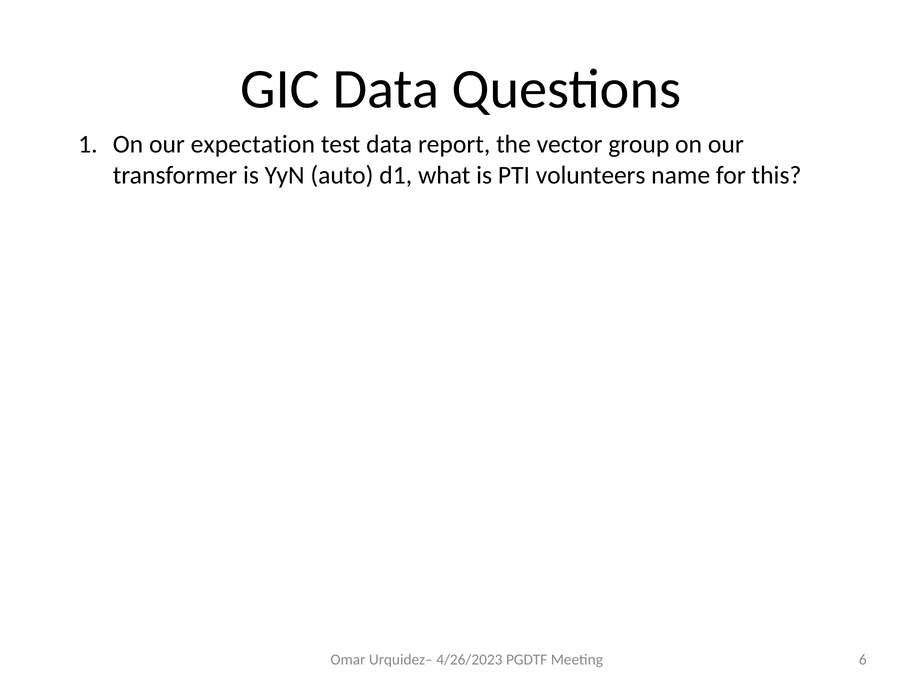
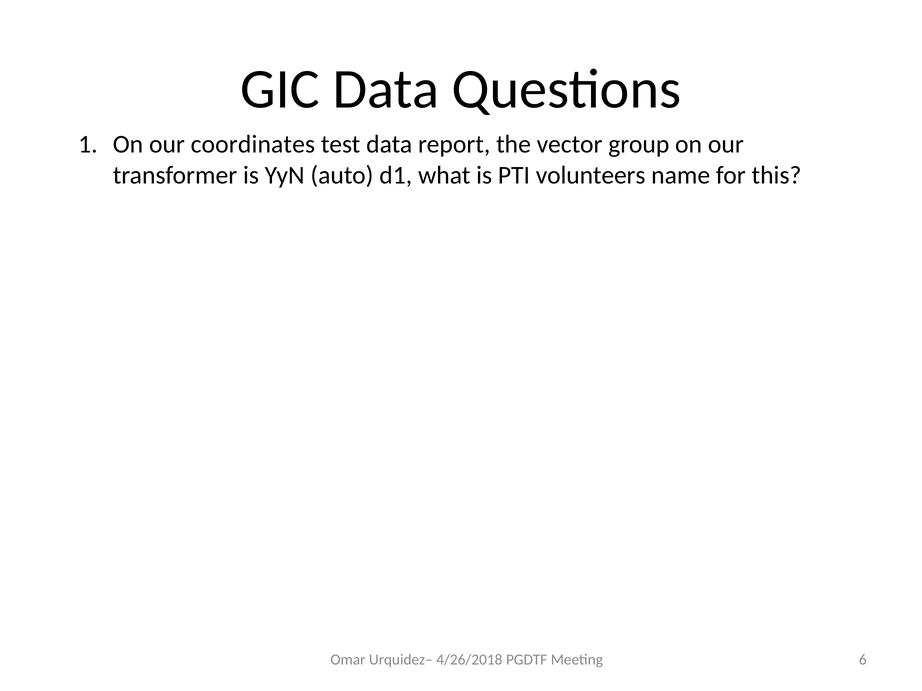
expectation: expectation -> coordinates (253, 145)
4/26/2023: 4/26/2023 -> 4/26/2018 (469, 660)
